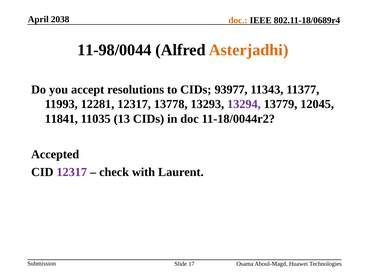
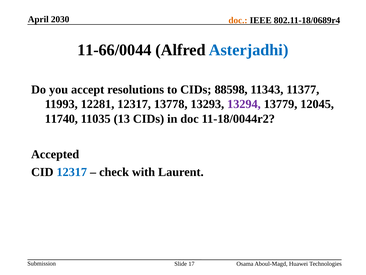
2038: 2038 -> 2030 (60, 19)
11-98/0044: 11-98/0044 -> 11-66/0044 (114, 50)
Asterjadhi colour: orange -> blue (249, 50)
93977: 93977 -> 88598 (231, 89)
11841: 11841 -> 11740 (61, 119)
12317 colour: purple -> blue (72, 172)
